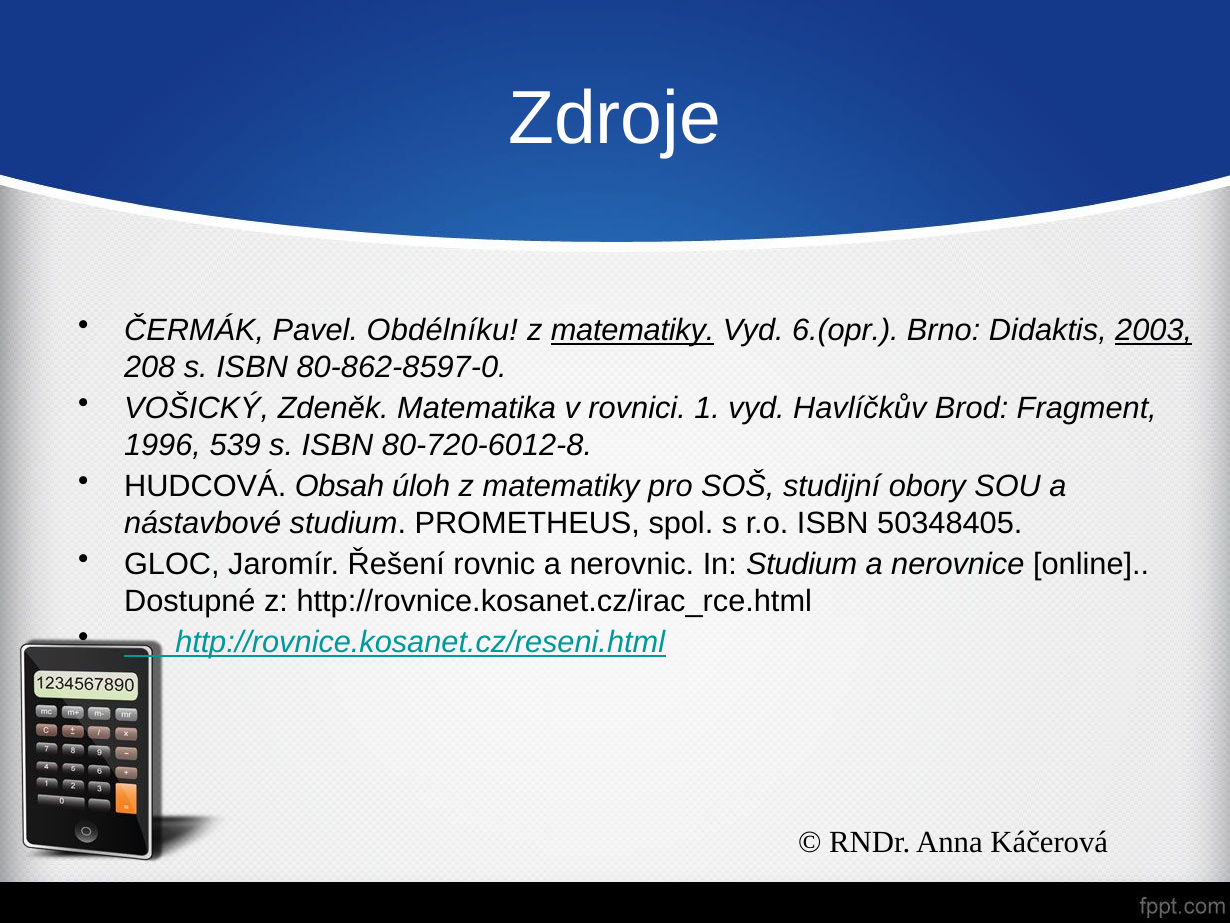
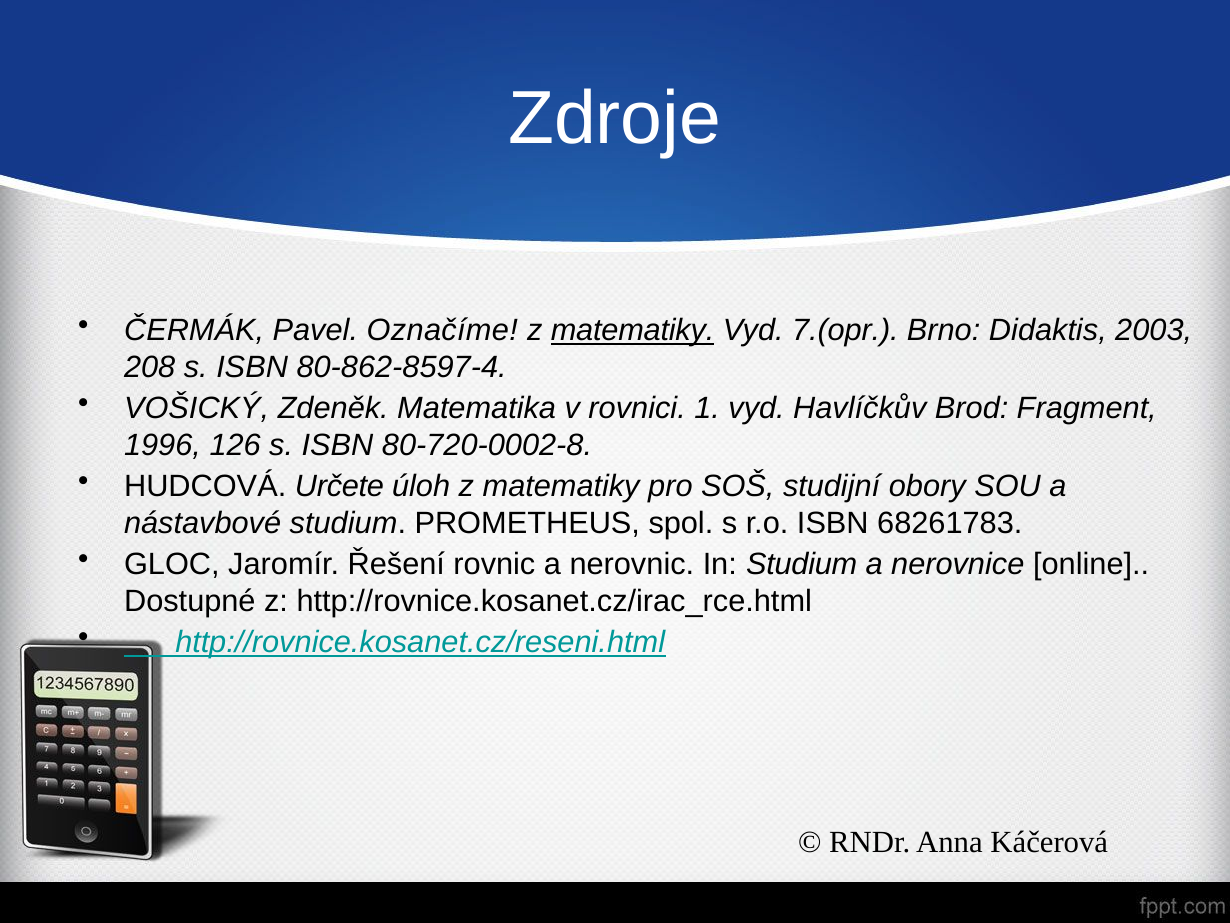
Obdélníku: Obdélníku -> Označíme (442, 330)
6.(opr: 6.(opr -> 7.(opr (845, 330)
2003 underline: present -> none (1154, 330)
80-862-8597-0: 80-862-8597-0 -> 80-862-8597-4 (402, 367)
539: 539 -> 126 (235, 445)
80-720-6012-8: 80-720-6012-8 -> 80-720-0002-8 (487, 445)
Obsah: Obsah -> Určete (339, 486)
50348405: 50348405 -> 68261783 (950, 523)
